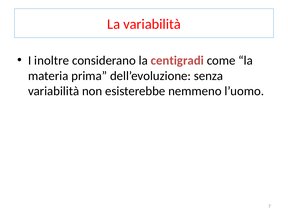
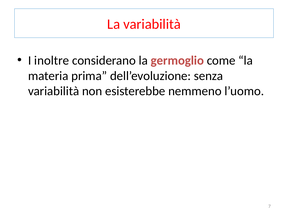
centigradi: centigradi -> germoglio (177, 60)
